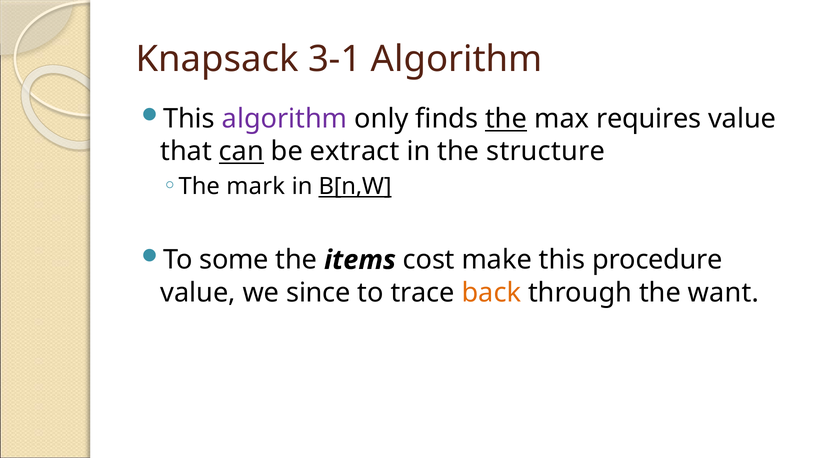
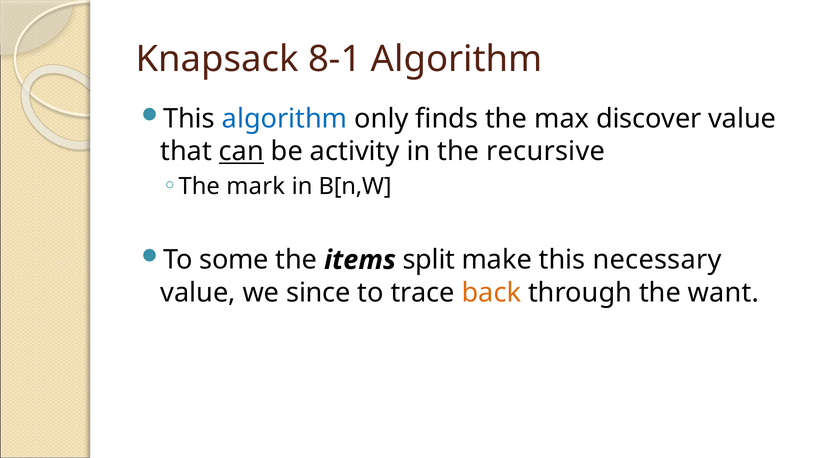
3-1: 3-1 -> 8-1 (335, 59)
algorithm colour: purple -> blue (285, 119)
the underline: present -> none (506, 119)
requires: requires -> discover (649, 119)
extract: extract -> activity (355, 151)
structure: structure -> recursive (546, 151)
B[n,W underline: present -> none (355, 186)
cost: cost -> split (429, 260)
procedure: procedure -> necessary (657, 260)
